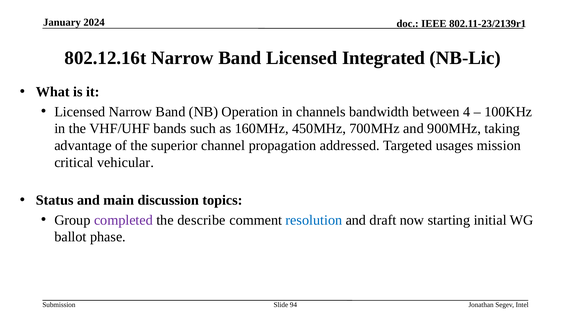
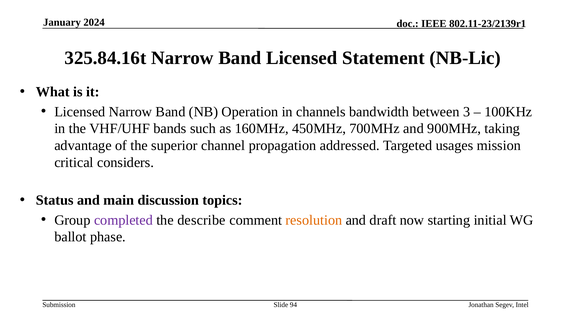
802.12.16t: 802.12.16t -> 325.84.16t (105, 58)
Integrated: Integrated -> Statement (383, 58)
4: 4 -> 3 (467, 112)
vehicular: vehicular -> considers (126, 163)
resolution colour: blue -> orange (314, 220)
